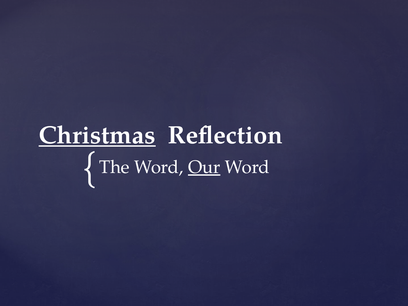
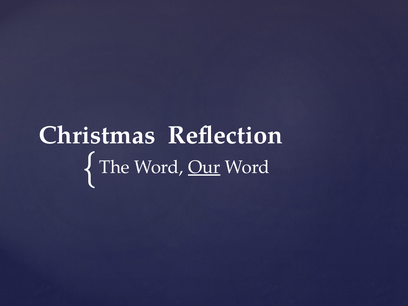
Christmas underline: present -> none (97, 135)
